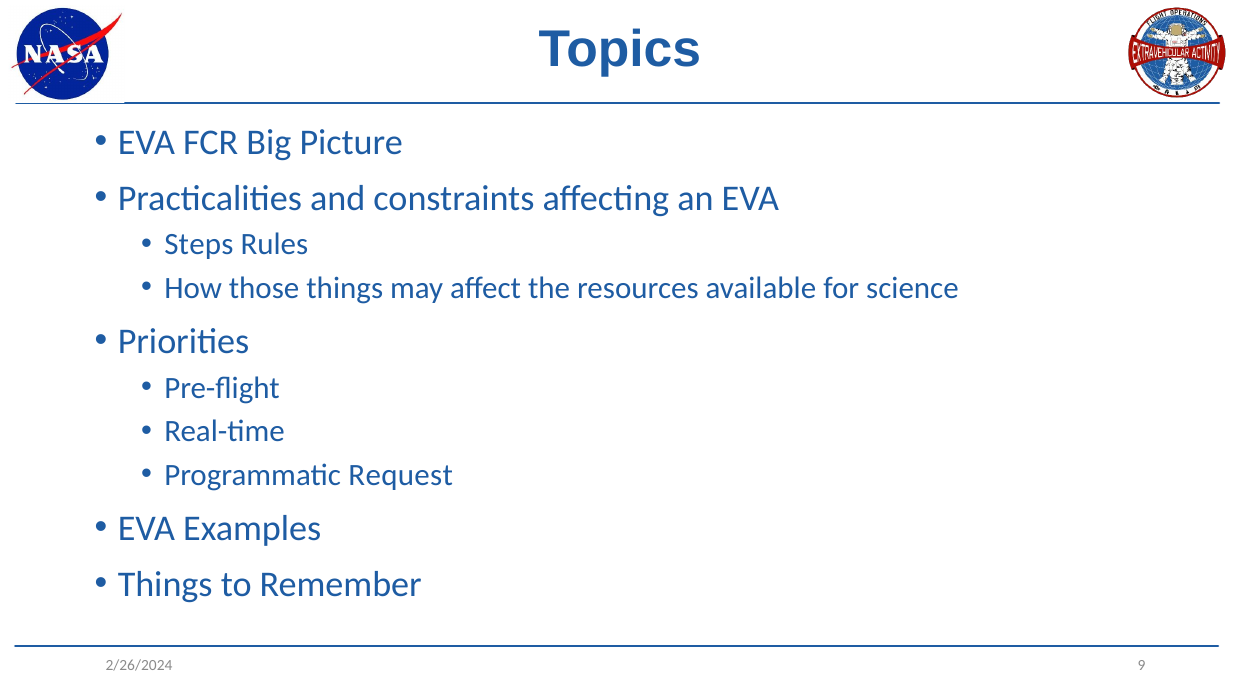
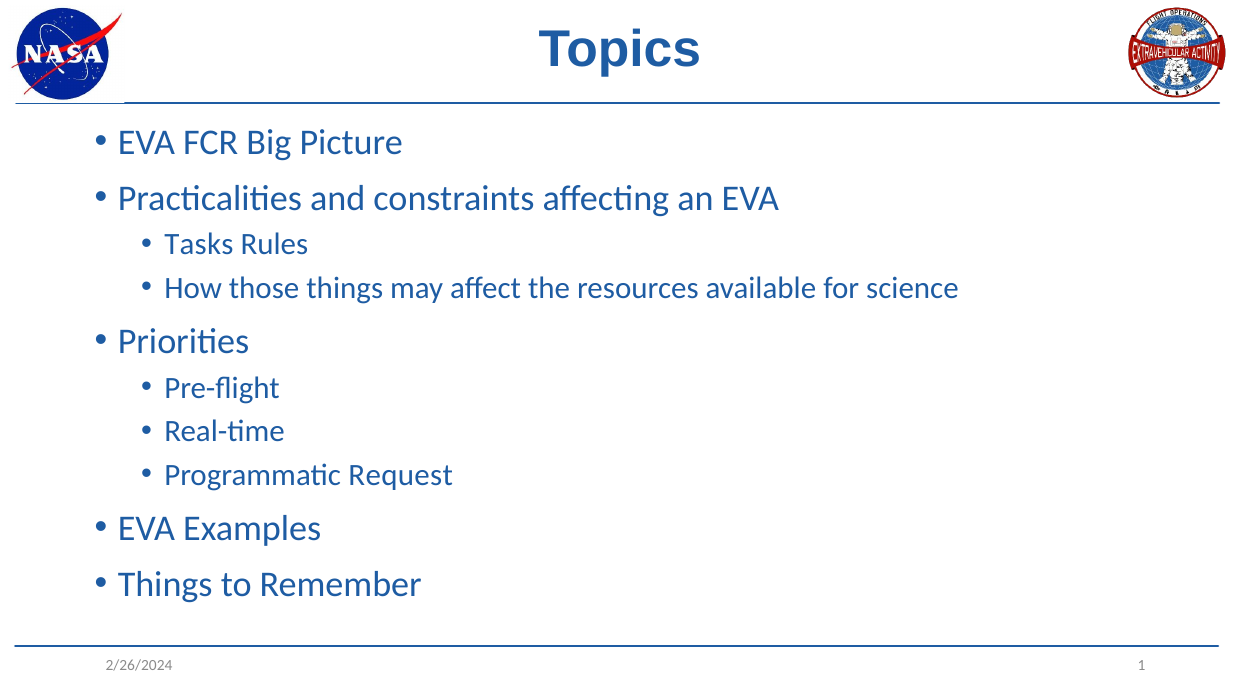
Steps: Steps -> Tasks (199, 245)
9: 9 -> 1 (1142, 666)
